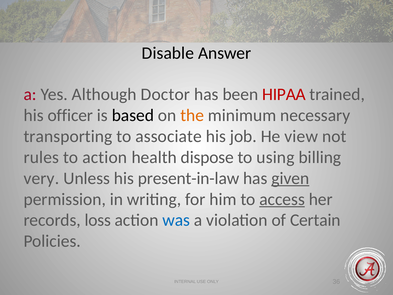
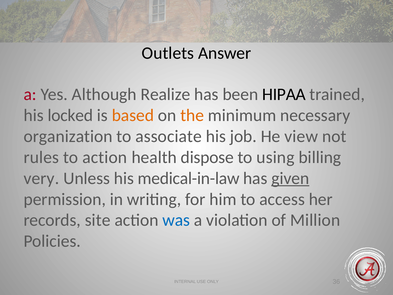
Disable: Disable -> Outlets (168, 53)
Doctor: Doctor -> Realize (165, 94)
HIPAA colour: red -> black (284, 94)
officer: officer -> locked (70, 115)
based colour: black -> orange (133, 115)
transporting: transporting -> organization (68, 136)
present-in-law: present-in-law -> medical-in-law (189, 178)
access underline: present -> none (282, 199)
loss: loss -> site (98, 220)
Certain: Certain -> Million (315, 220)
